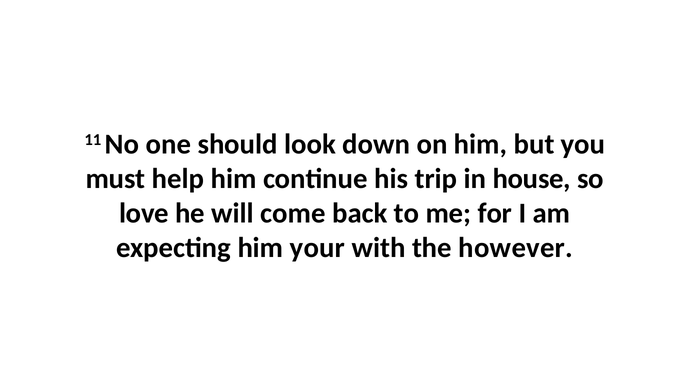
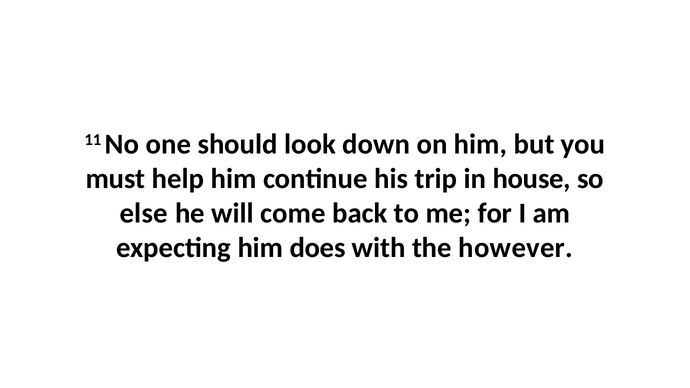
love: love -> else (144, 213)
your: your -> does (318, 248)
